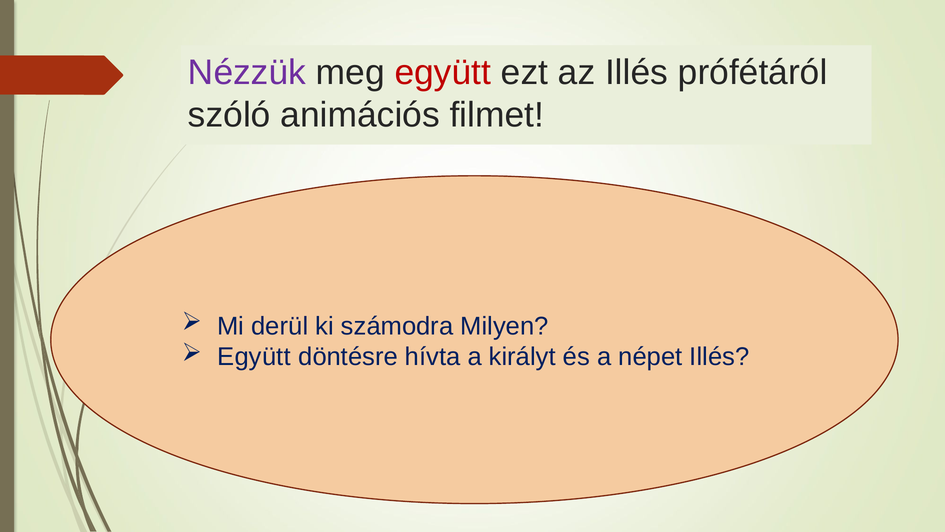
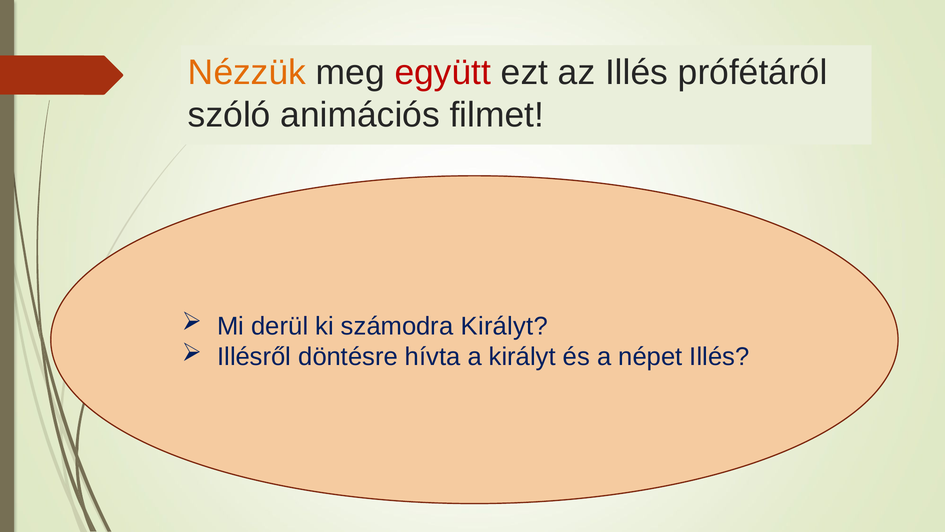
Nézzük colour: purple -> orange (247, 72)
számodra Milyen: Milyen -> Királyt (504, 326)
Együtt: Együtt -> Illésről (254, 357)
